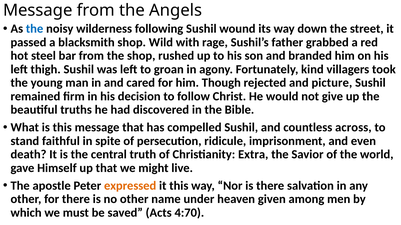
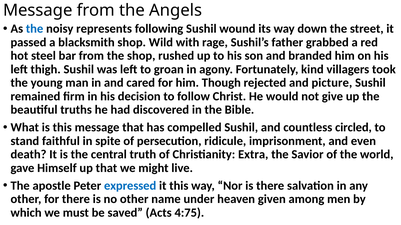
wilderness: wilderness -> represents (104, 29)
across: across -> circled (353, 128)
expressed colour: orange -> blue (130, 186)
4:70: 4:70 -> 4:75 (189, 213)
